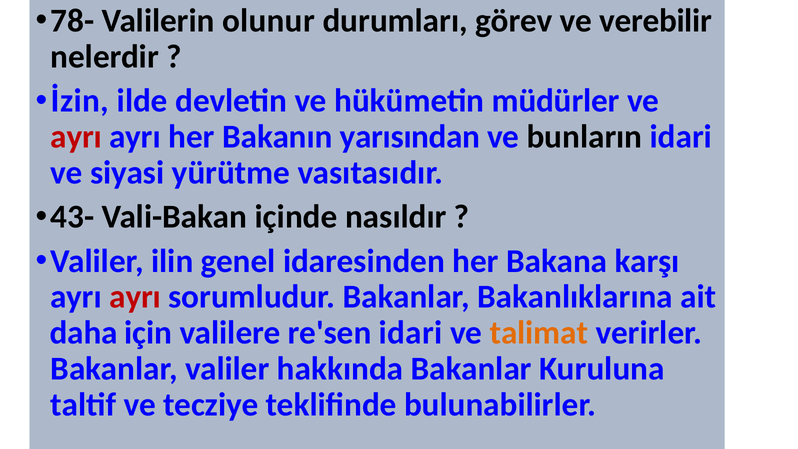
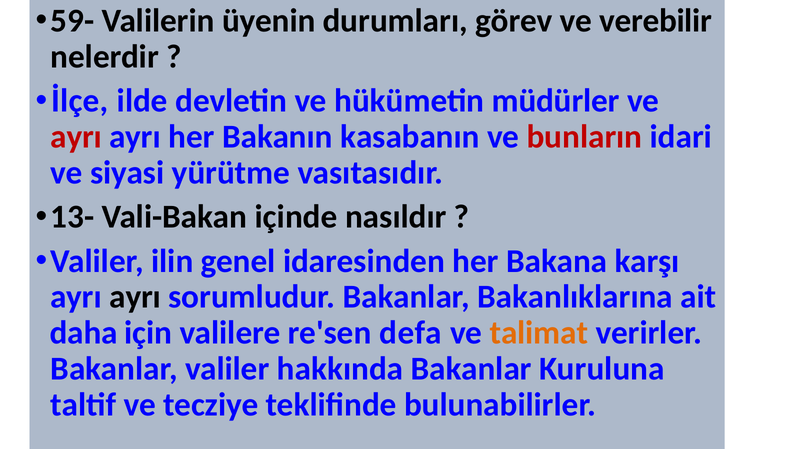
78-: 78- -> 59- (72, 21)
olunur: olunur -> üyenin (269, 21)
İzin: İzin -> İlçe (80, 101)
yarısından: yarısından -> kasabanın (410, 137)
bunların colour: black -> red (584, 137)
43-: 43- -> 13- (72, 217)
ayrı colour: red -> black (135, 297)
re'sen idari: idari -> defa (411, 333)
